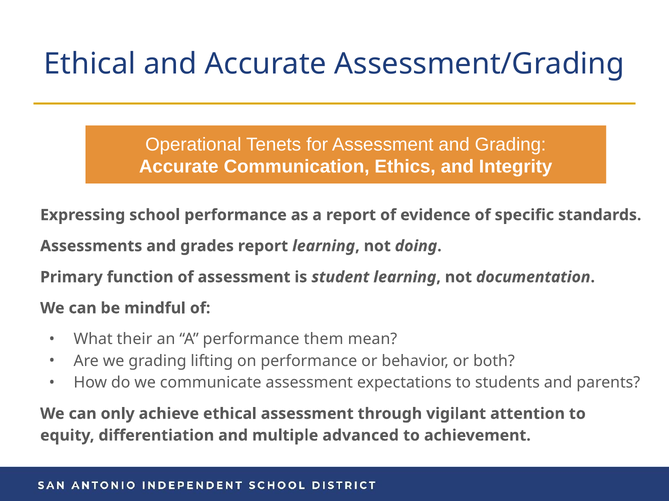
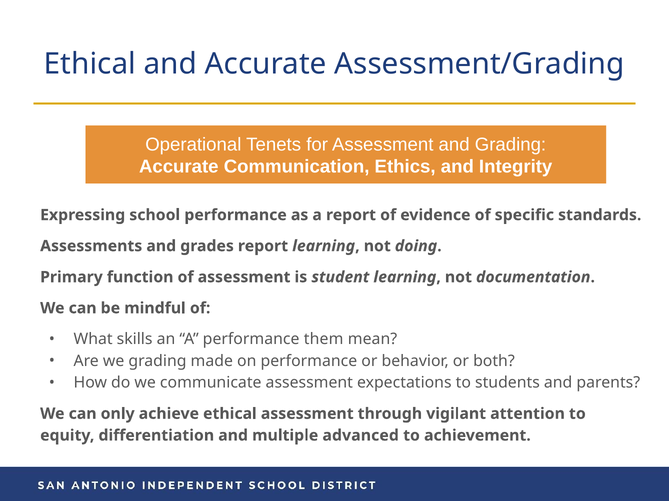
their: their -> skills (135, 340)
lifting: lifting -> made (212, 361)
